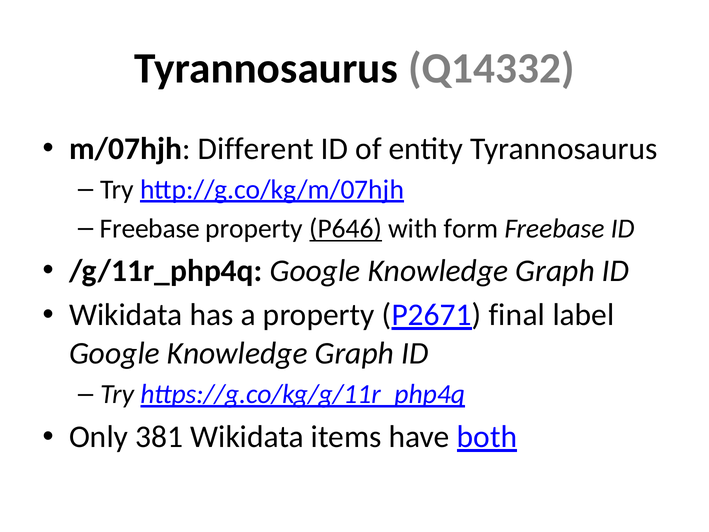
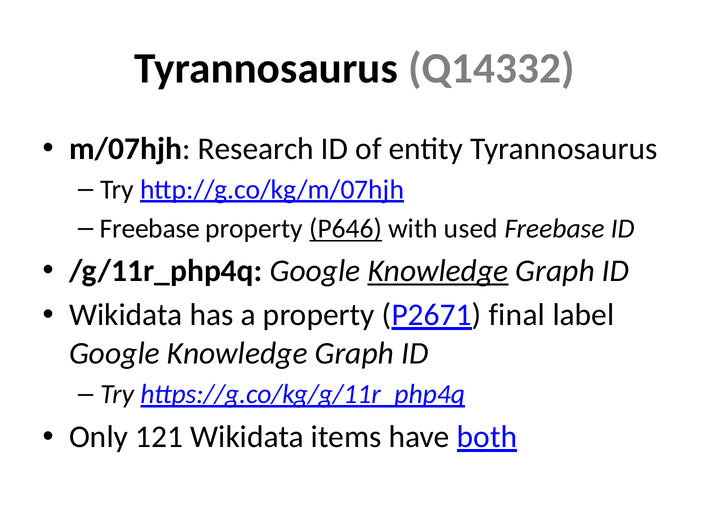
Different: Different -> Research (256, 149)
form: form -> used (471, 229)
Knowledge underline: none -> present (438, 271)
381: 381 -> 121 (159, 437)
